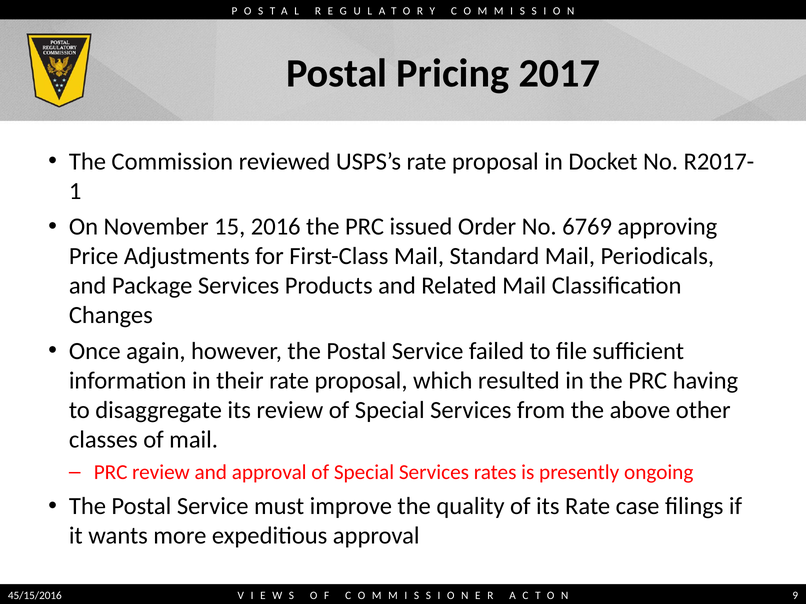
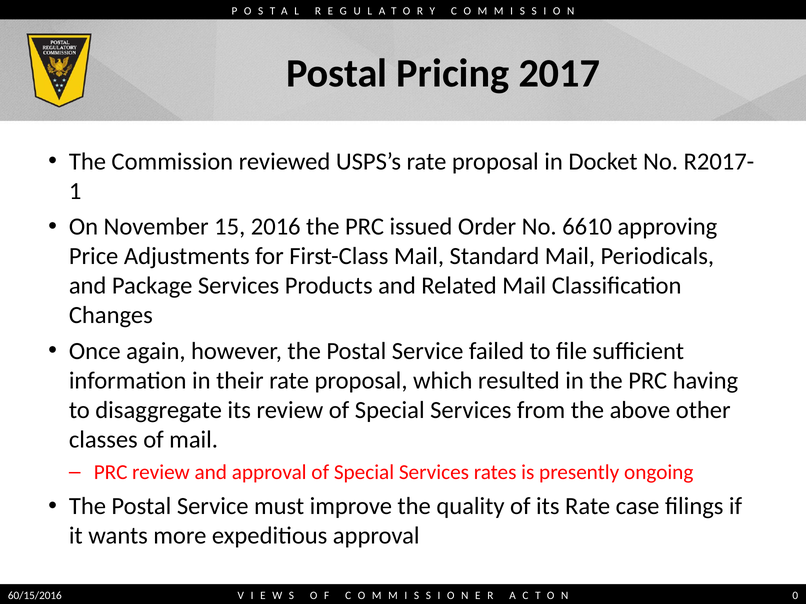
6769: 6769 -> 6610 (587, 227)
45/15/2016: 45/15/2016 -> 60/15/2016 (35, 596)
9: 9 -> 0 (795, 596)
